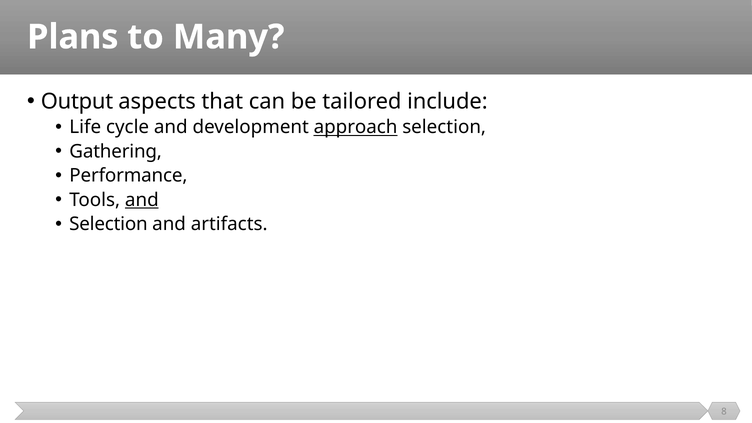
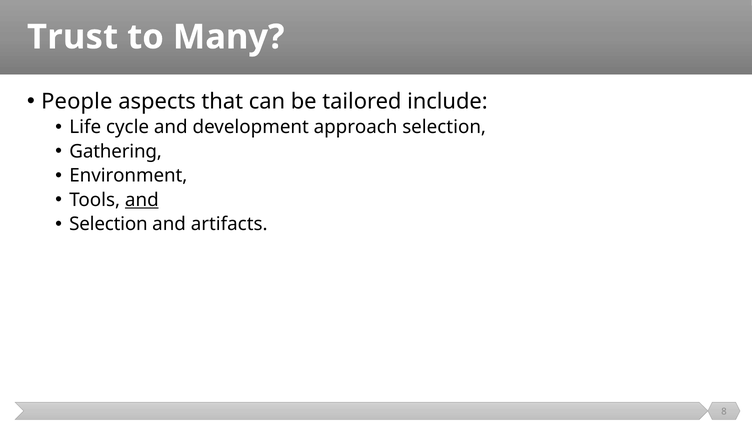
Plans: Plans -> Trust (73, 37)
Output: Output -> People (77, 101)
approach underline: present -> none (356, 127)
Performance: Performance -> Environment (128, 176)
